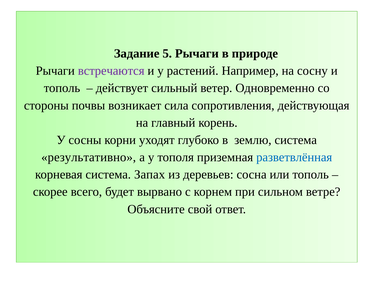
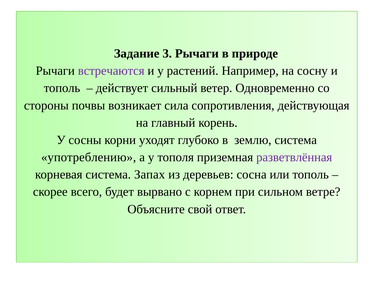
5: 5 -> 3 (167, 54)
результативно: результативно -> употреблению (89, 157)
разветвлённая colour: blue -> purple (294, 157)
